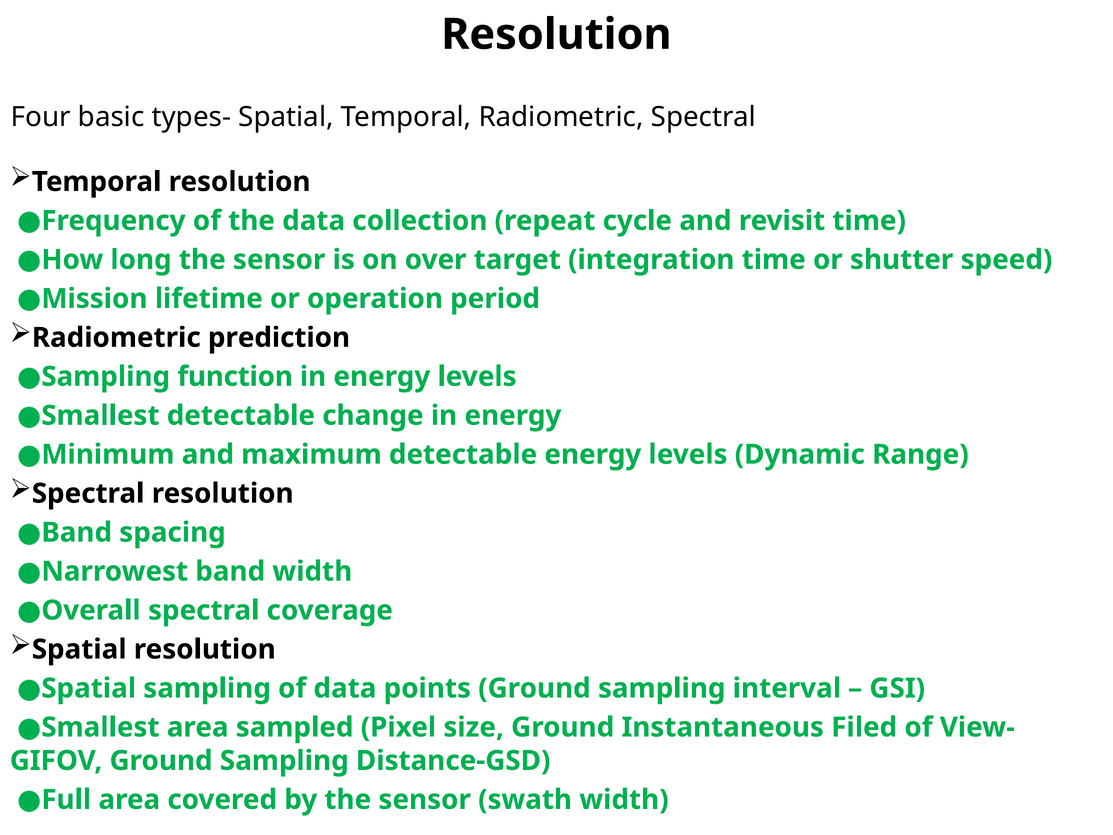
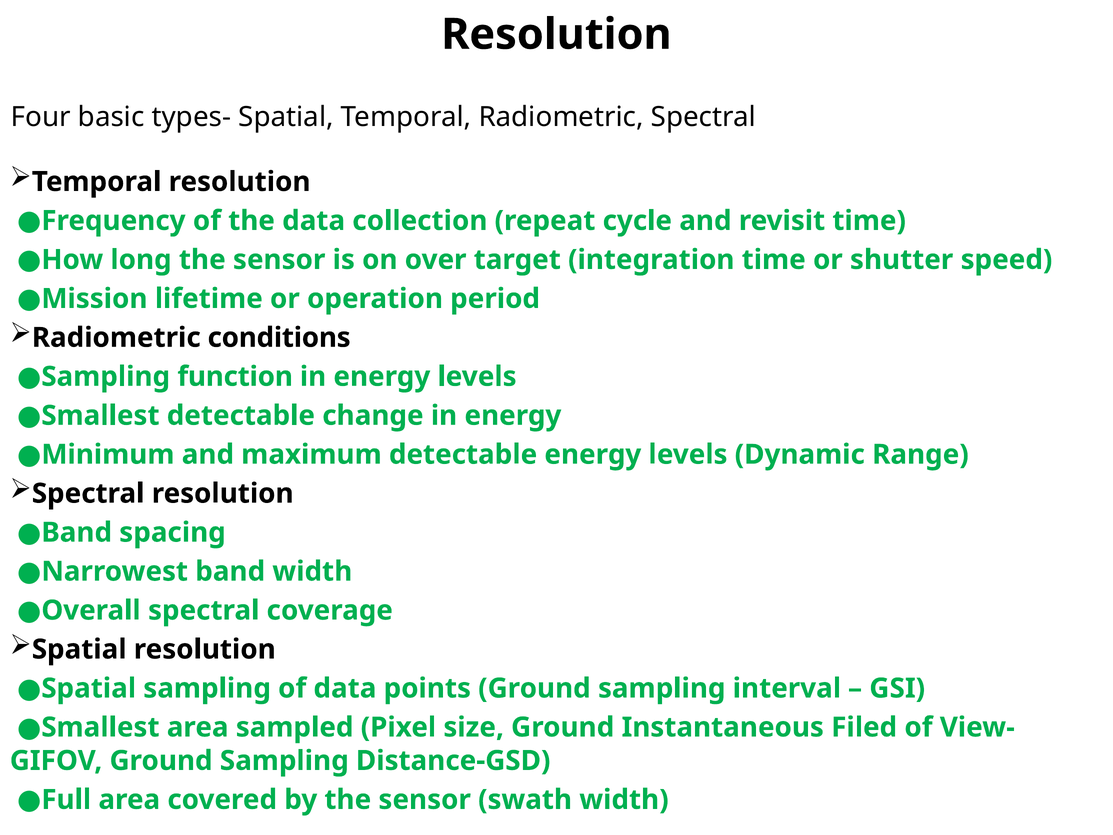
prediction: prediction -> conditions (279, 338)
